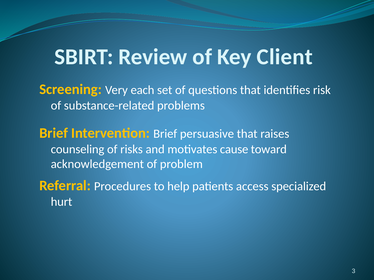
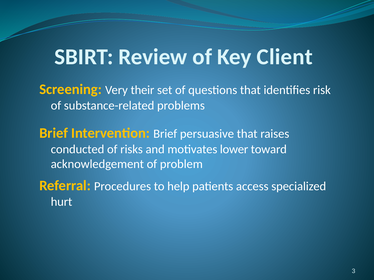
each: each -> their (142, 90)
counseling: counseling -> conducted (78, 149)
cause: cause -> lower (234, 149)
